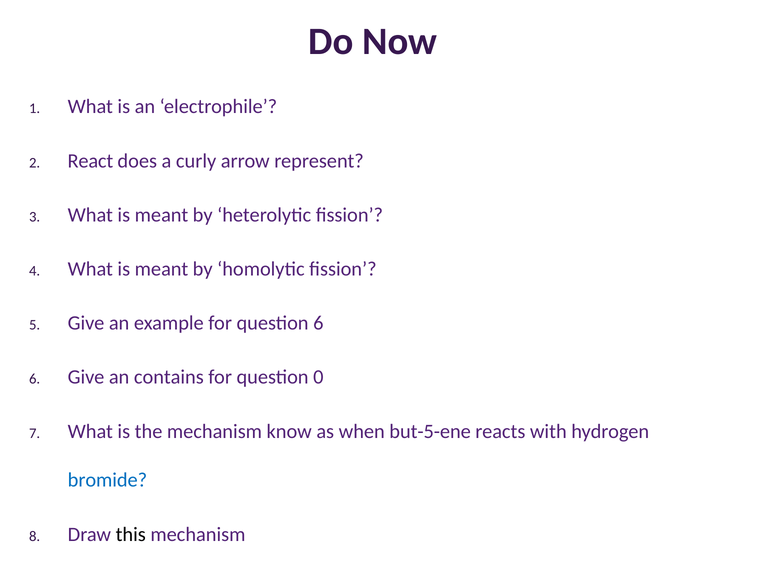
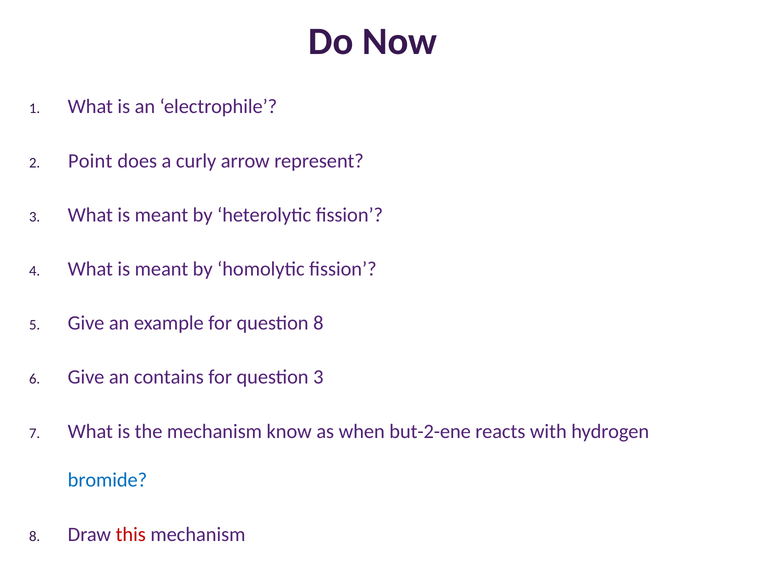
React: React -> Point (90, 161)
question 6: 6 -> 8 (318, 323)
question 0: 0 -> 3 (318, 378)
but-5-ene: but-5-ene -> but-2-ene (430, 432)
this colour: black -> red (131, 535)
